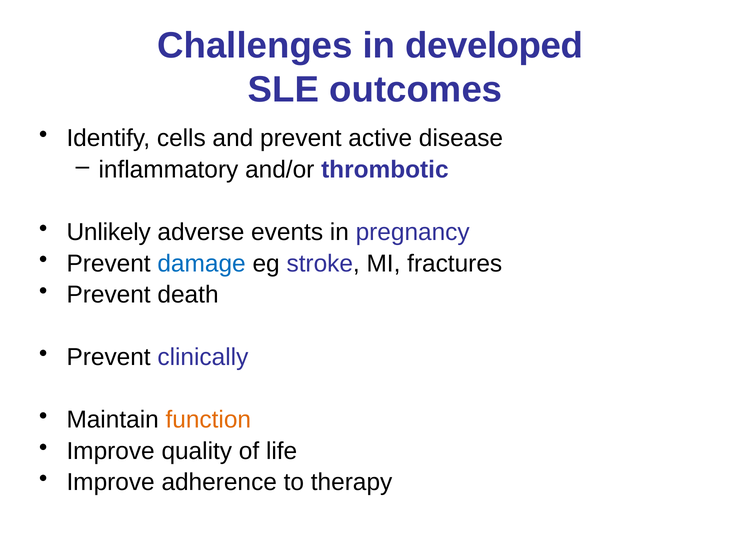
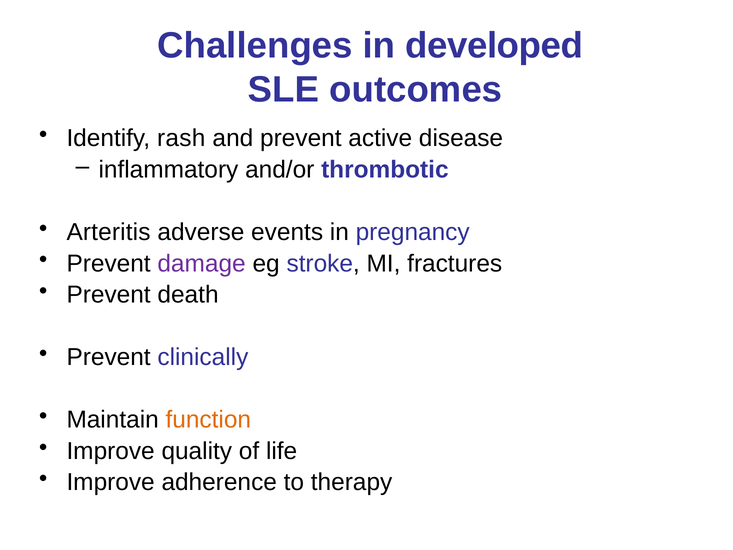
cells: cells -> rash (181, 138)
Unlikely: Unlikely -> Arteritis (108, 232)
damage colour: blue -> purple (202, 263)
